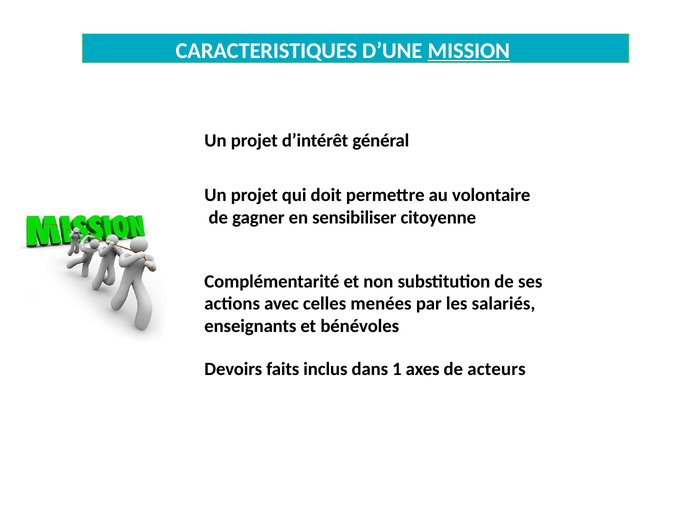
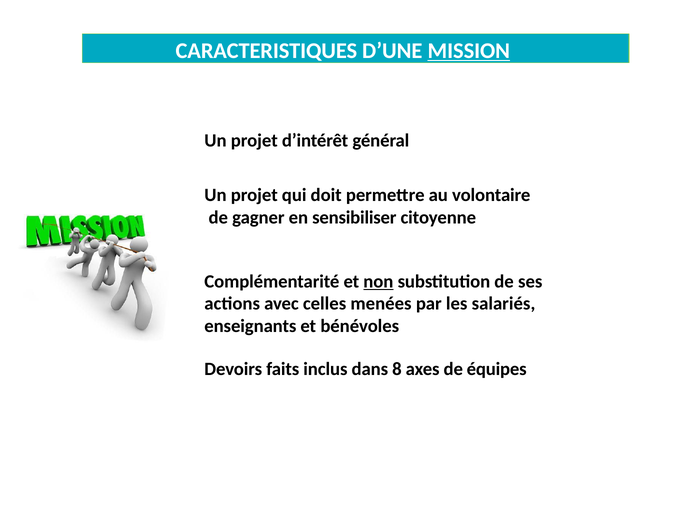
non underline: none -> present (378, 282)
1: 1 -> 8 (397, 370)
acteurs: acteurs -> équipes (497, 370)
